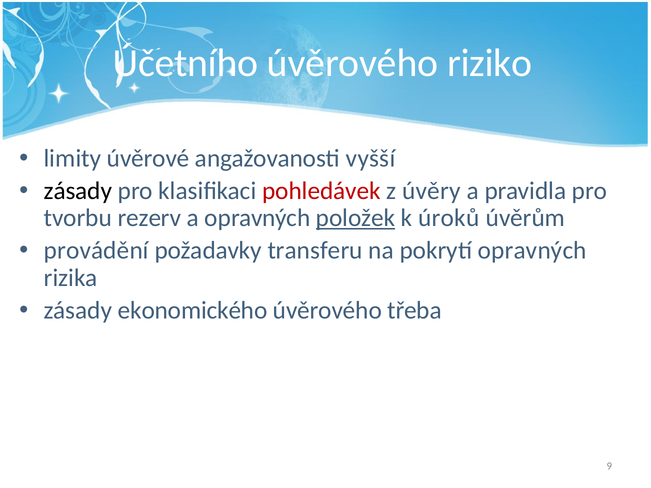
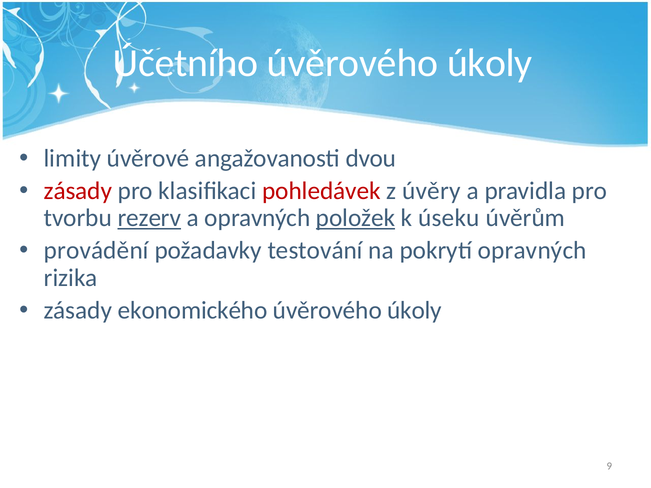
riziko: riziko -> úkoly (490, 63)
vyšší: vyšší -> dvou (371, 158)
zásady colour: black -> red (78, 191)
rezerv underline: none -> present (149, 218)
úroků: úroků -> úseku (449, 218)
transferu: transferu -> testování (315, 251)
třeba: třeba -> úkoly (415, 310)
